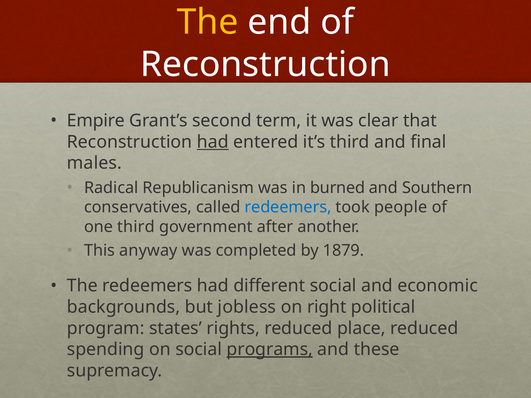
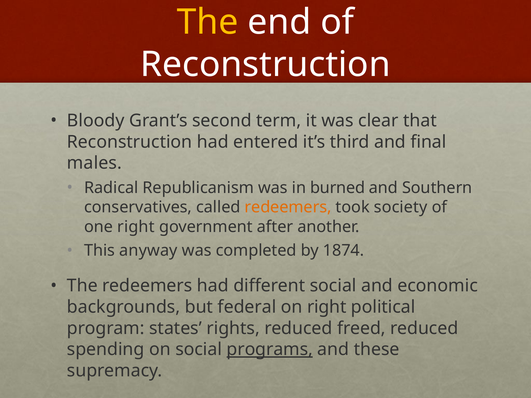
Empire: Empire -> Bloody (96, 121)
had underline: present -> none (213, 142)
redeemers colour: blue -> orange (288, 207)
people: people -> society (401, 207)
one third: third -> right (136, 227)
1879: 1879 -> 1874 (344, 251)
jobless: jobless -> federal (247, 307)
place: place -> freed (361, 328)
